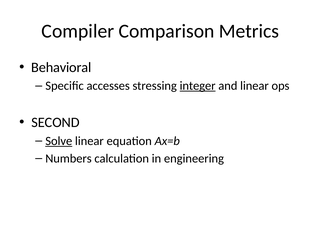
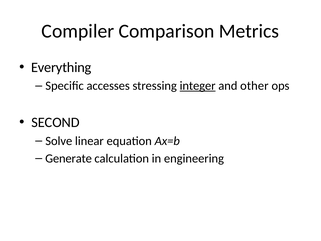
Behavioral: Behavioral -> Everything (61, 67)
and linear: linear -> other (254, 86)
Solve underline: present -> none (59, 141)
Numbers: Numbers -> Generate (69, 158)
